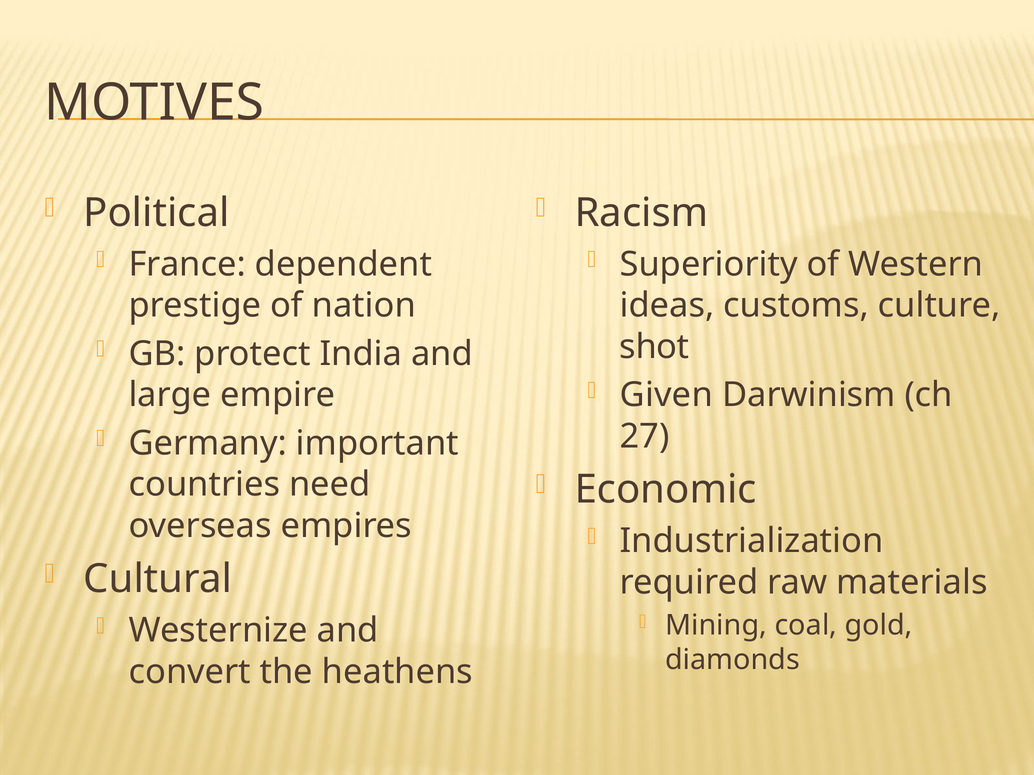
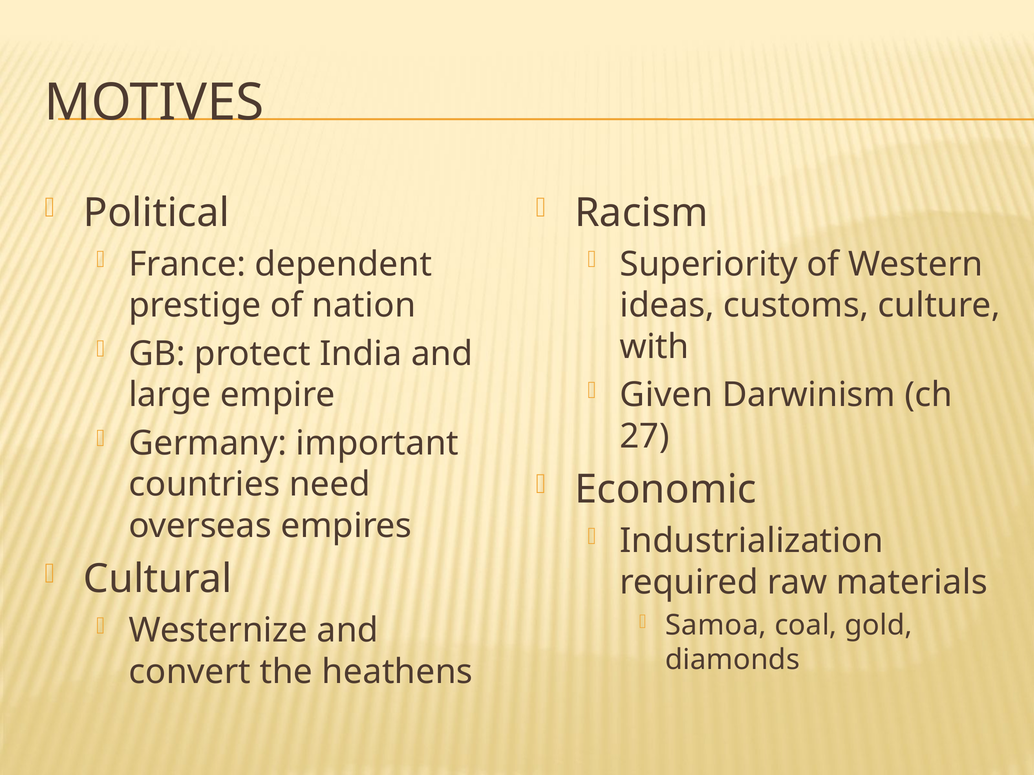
shot: shot -> with (654, 347)
Mining: Mining -> Samoa (716, 626)
